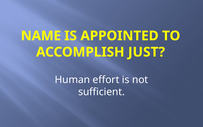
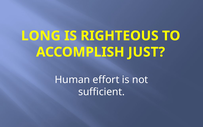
NAME: NAME -> LONG (41, 36)
APPOINTED: APPOINTED -> RIGHTEOUS (119, 36)
